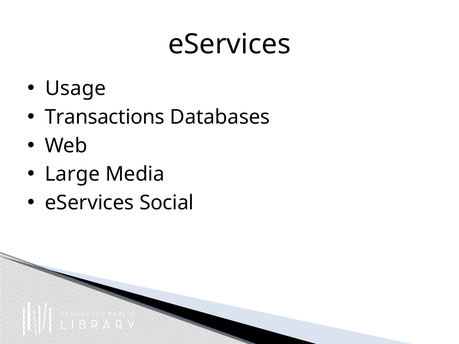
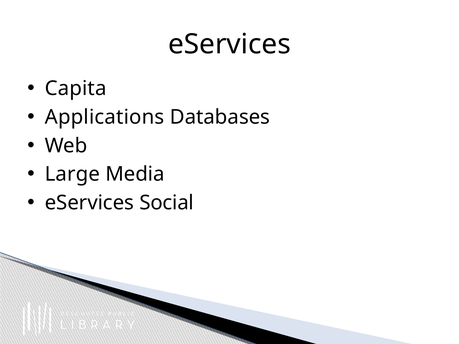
Usage: Usage -> Capita (76, 89)
Transactions: Transactions -> Applications (105, 117)
